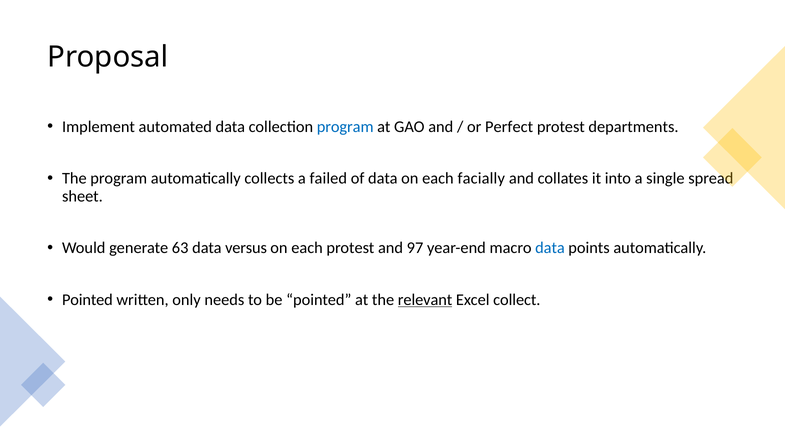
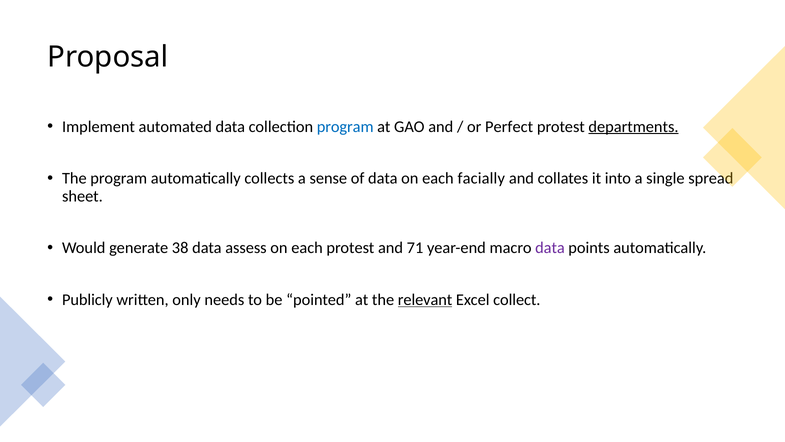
departments underline: none -> present (634, 127)
failed: failed -> sense (328, 178)
63: 63 -> 38 (180, 248)
versus: versus -> assess (246, 248)
97: 97 -> 71 (415, 248)
data colour: blue -> purple (550, 248)
Pointed: Pointed -> Publicly (87, 299)
